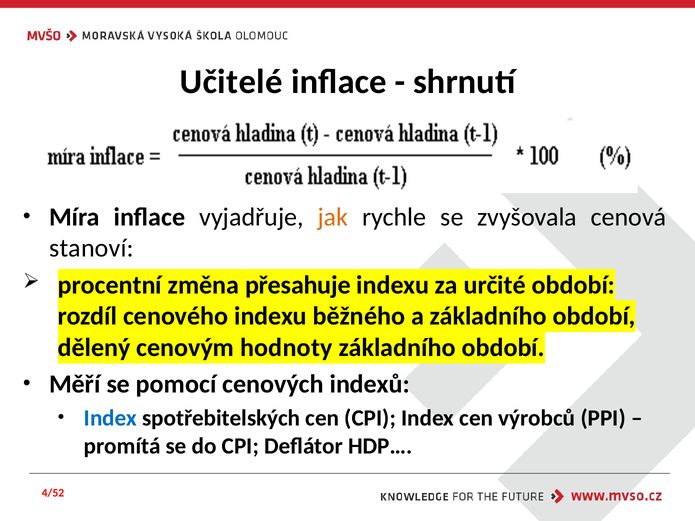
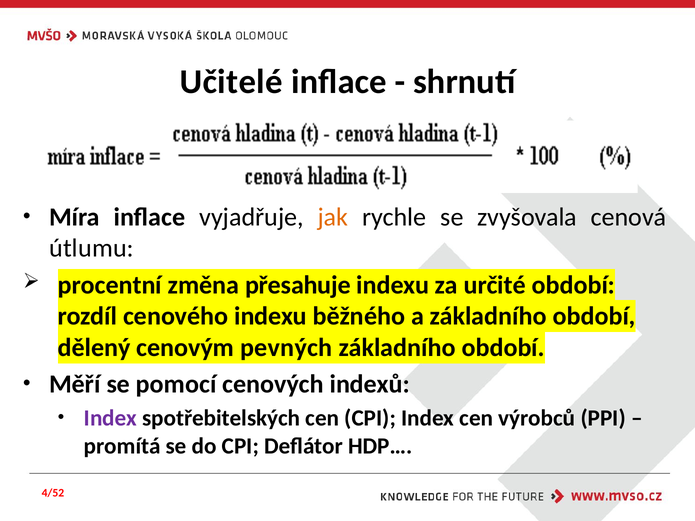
stanoví: stanoví -> útlumu (92, 249)
hodnoty: hodnoty -> pevných (286, 348)
Index colour: blue -> purple (110, 419)
